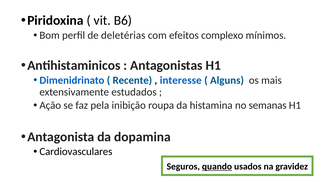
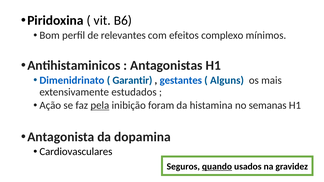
deletérias: deletérias -> relevantes (123, 35)
Recente: Recente -> Garantir (132, 80)
interesse: interesse -> gestantes (181, 80)
pela underline: none -> present (100, 105)
roupa: roupa -> foram (161, 105)
